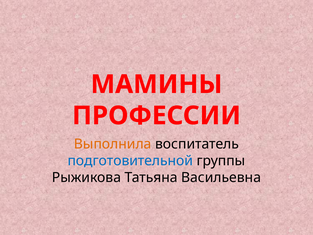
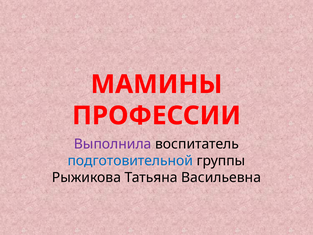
Выполнила colour: orange -> purple (113, 144)
